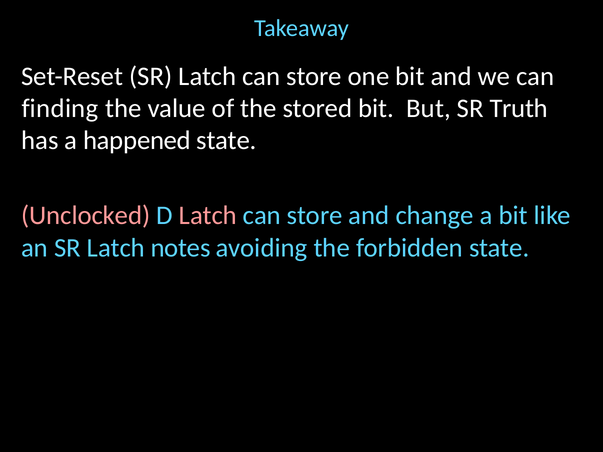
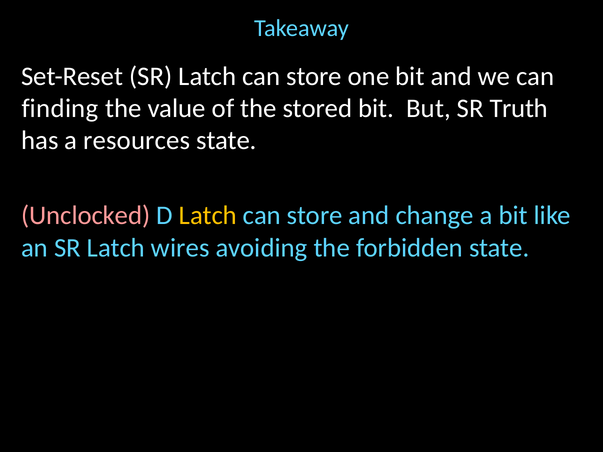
happened: happened -> resources (137, 141)
Latch colour: pink -> yellow (208, 216)
notes: notes -> wires (180, 248)
